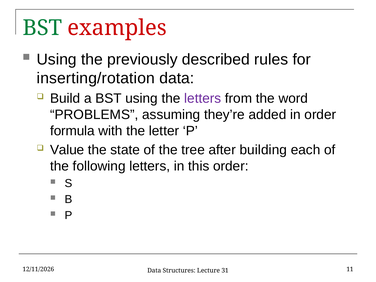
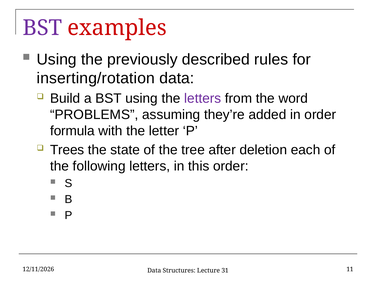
BST colour: green -> purple (42, 28)
Value: Value -> Trees (67, 150)
building: building -> deletion (263, 150)
